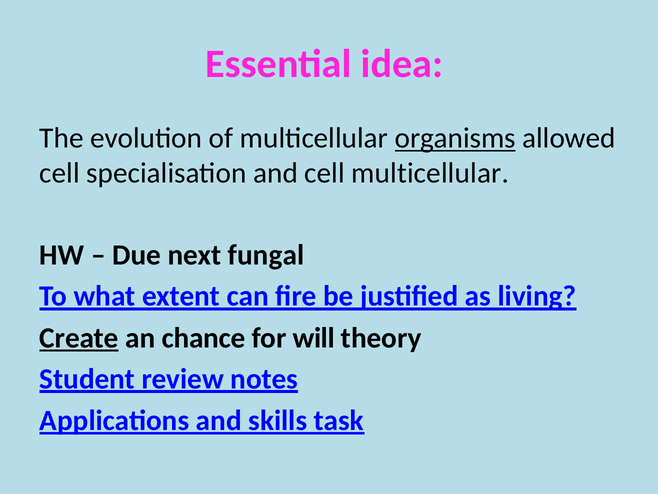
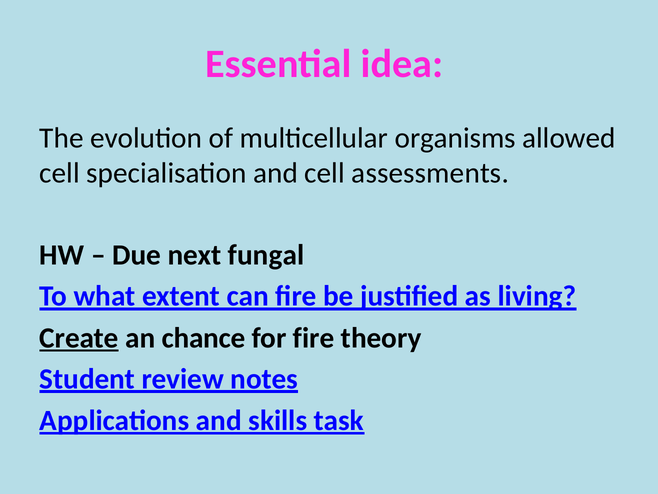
organisms underline: present -> none (455, 138)
cell multicellular: multicellular -> assessments (430, 173)
for will: will -> fire (314, 338)
